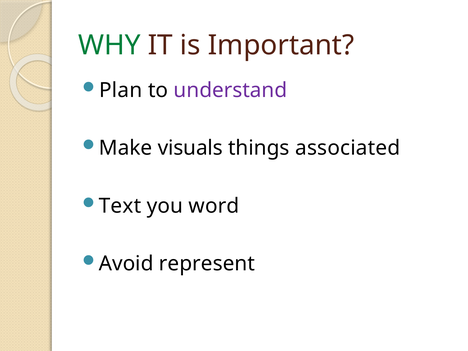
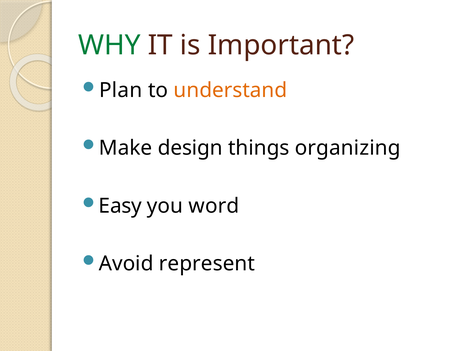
understand colour: purple -> orange (230, 90)
visuals: visuals -> design (190, 148)
associated: associated -> organizing (348, 148)
Text: Text -> Easy (120, 206)
